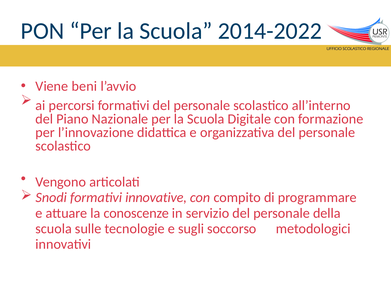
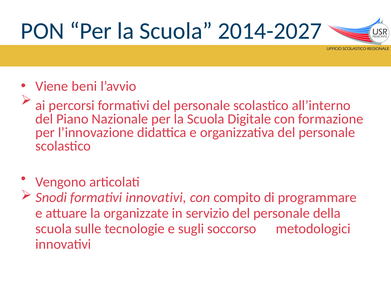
2014-2022: 2014-2022 -> 2014-2027 (270, 31)
formativi innovative: innovative -> innovativi (156, 198)
conoscenze: conoscenze -> organizzate (136, 213)
